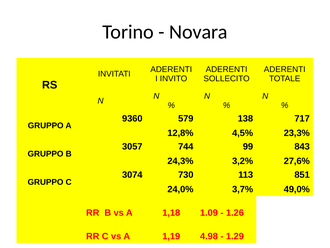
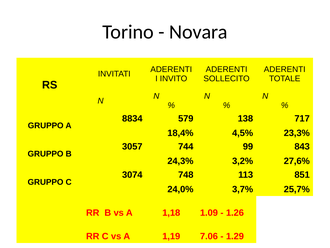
9360: 9360 -> 8834 (132, 118)
12,8%: 12,8% -> 18,4% (180, 133)
730: 730 -> 748 (186, 174)
49,0%: 49,0% -> 25,7% (297, 189)
4.98: 4.98 -> 7.06 (209, 236)
